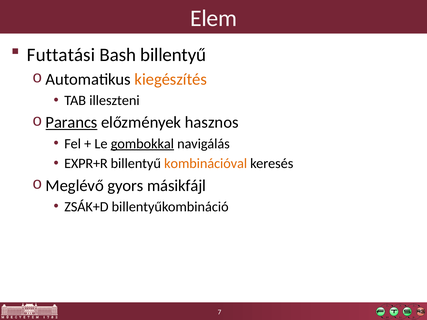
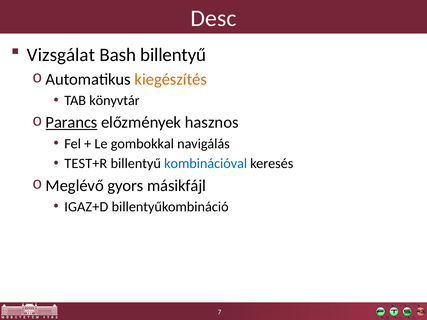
Elem: Elem -> Desc (213, 18)
Futtatási: Futtatási -> Vizsgálat (61, 55)
illeszteni: illeszteni -> könyvtár (114, 101)
gombokkal underline: present -> none (142, 144)
EXPR+R: EXPR+R -> TEST+R (86, 164)
kombinációval colour: orange -> blue (206, 164)
ZSÁK+D: ZSÁK+D -> IGAZ+D (86, 207)
